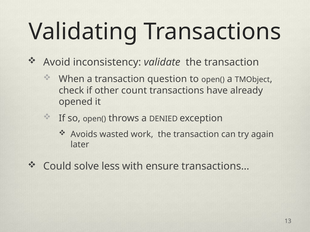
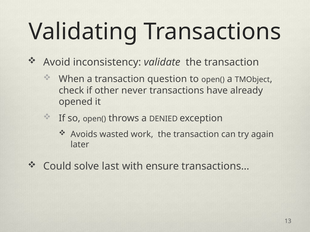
count: count -> never (134, 91)
less: less -> last (110, 167)
